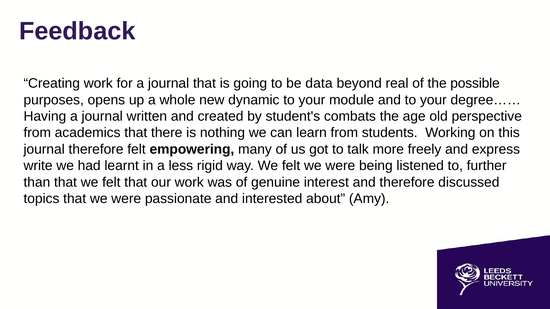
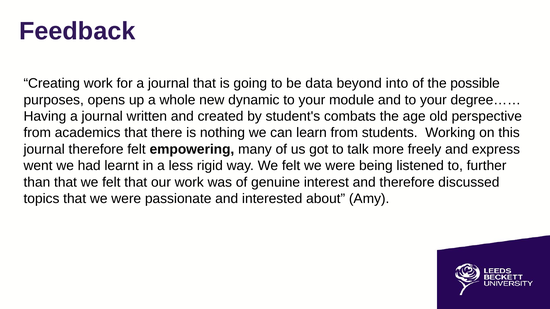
real: real -> into (397, 83)
write: write -> went (38, 166)
